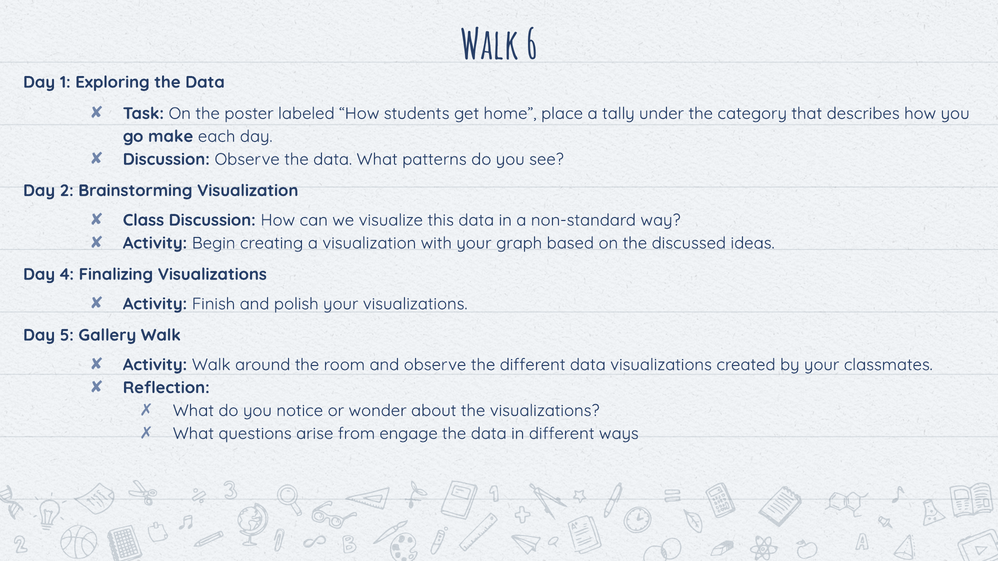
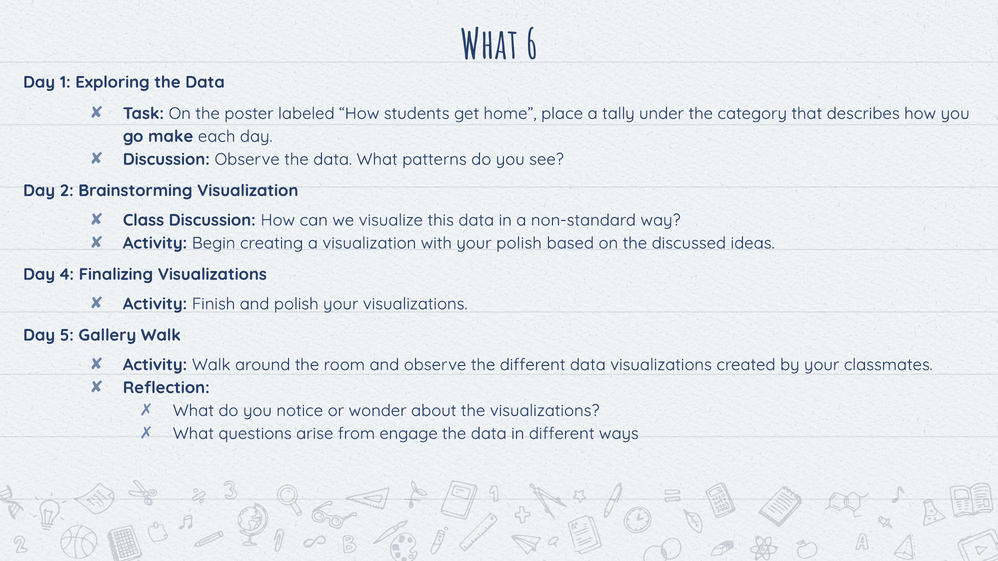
Walk: Walk -> What (489, 45)
your graph: graph -> polish (519, 243)
